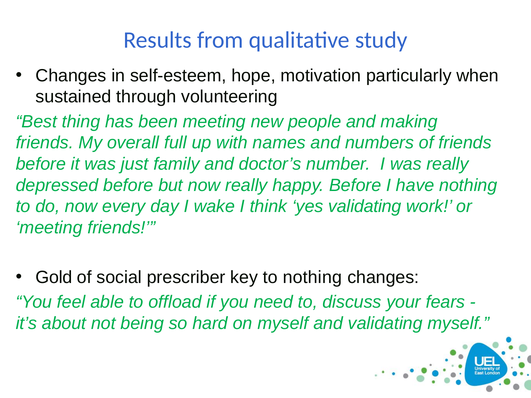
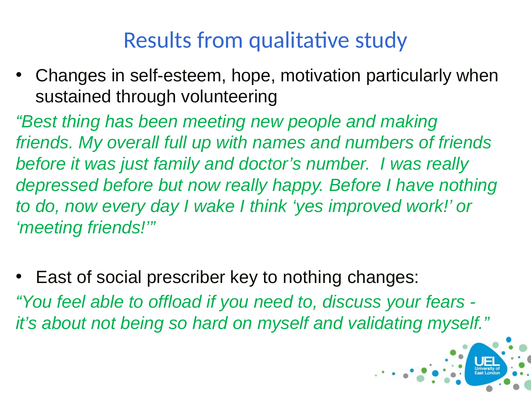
yes validating: validating -> improved (365, 207)
Gold: Gold -> East (54, 277)
